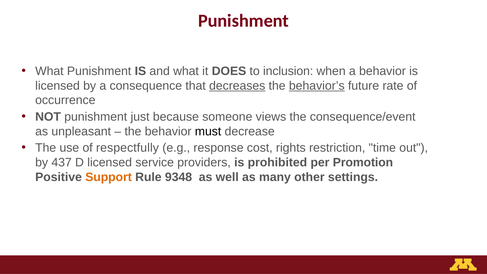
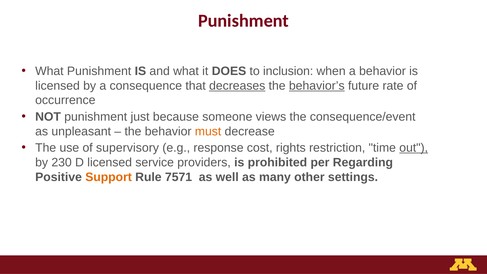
must colour: black -> orange (208, 131)
respectfully: respectfully -> supervisory (128, 148)
out underline: none -> present (414, 148)
437: 437 -> 230 (62, 162)
Promotion: Promotion -> Regarding (363, 162)
9348: 9348 -> 7571 (179, 177)
